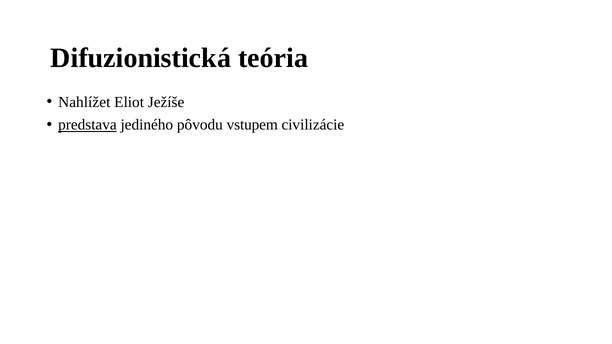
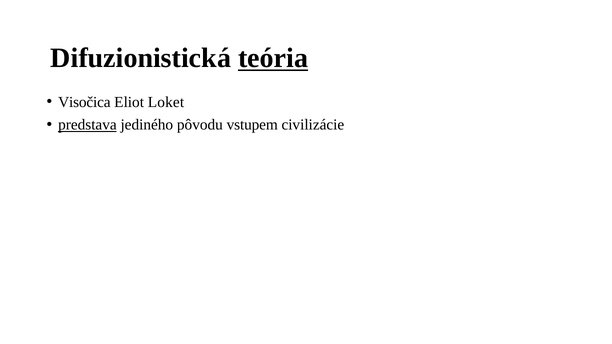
teória underline: none -> present (273, 58)
Nahlížet: Nahlížet -> Visočica (84, 102)
Ježíše: Ježíše -> Loket (166, 102)
